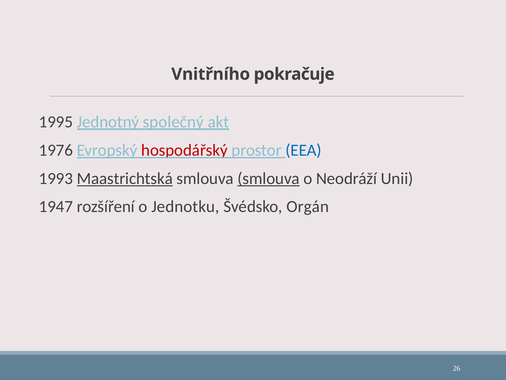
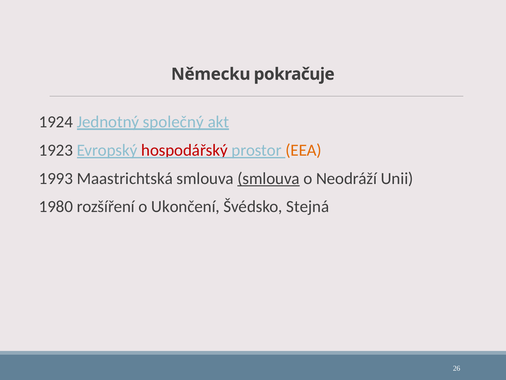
Vnitřního: Vnitřního -> Německu (211, 74)
1995: 1995 -> 1924 (56, 122)
1976: 1976 -> 1923 (56, 150)
EEA colour: blue -> orange (304, 150)
Maastrichtská underline: present -> none (125, 178)
1947: 1947 -> 1980 (56, 206)
Jednotku: Jednotku -> Ukončení (186, 206)
Orgán: Orgán -> Stejná (308, 206)
